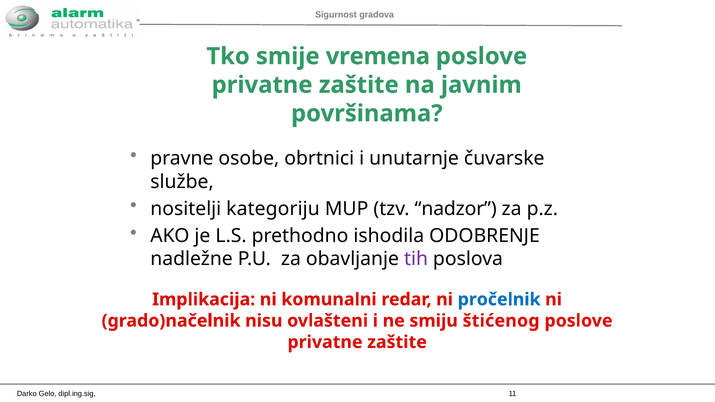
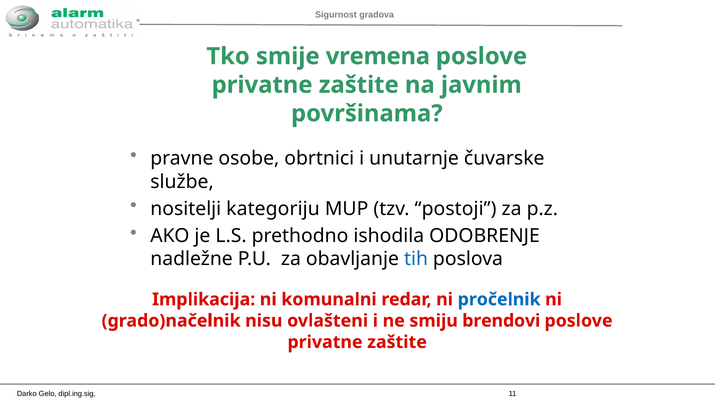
nadzor: nadzor -> postoji (456, 209)
tih colour: purple -> blue (416, 259)
štićenog: štićenog -> brendovi (501, 321)
